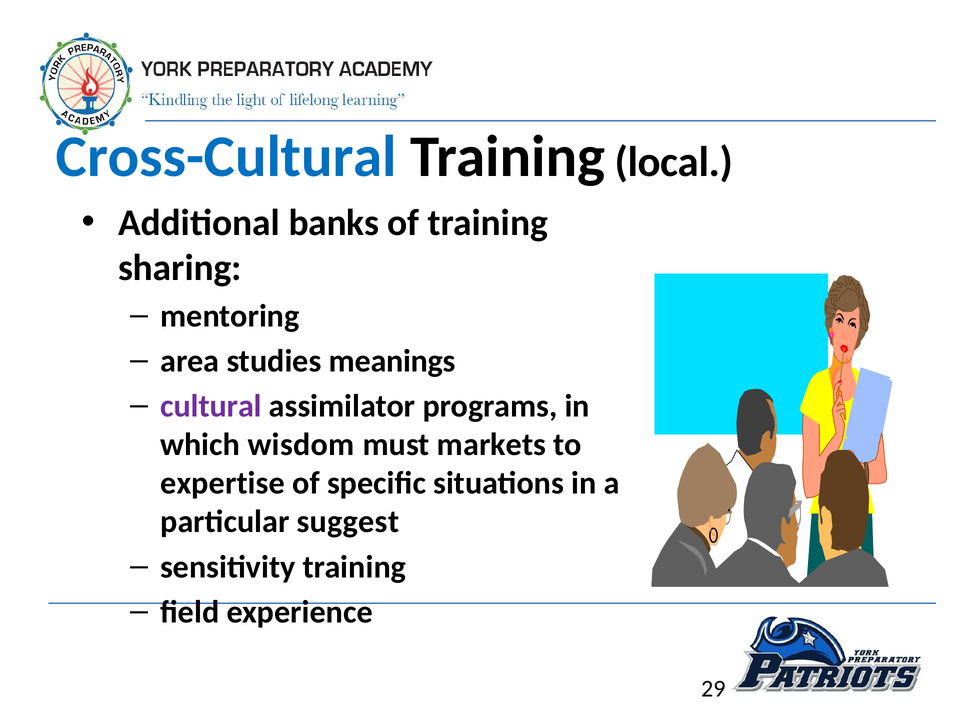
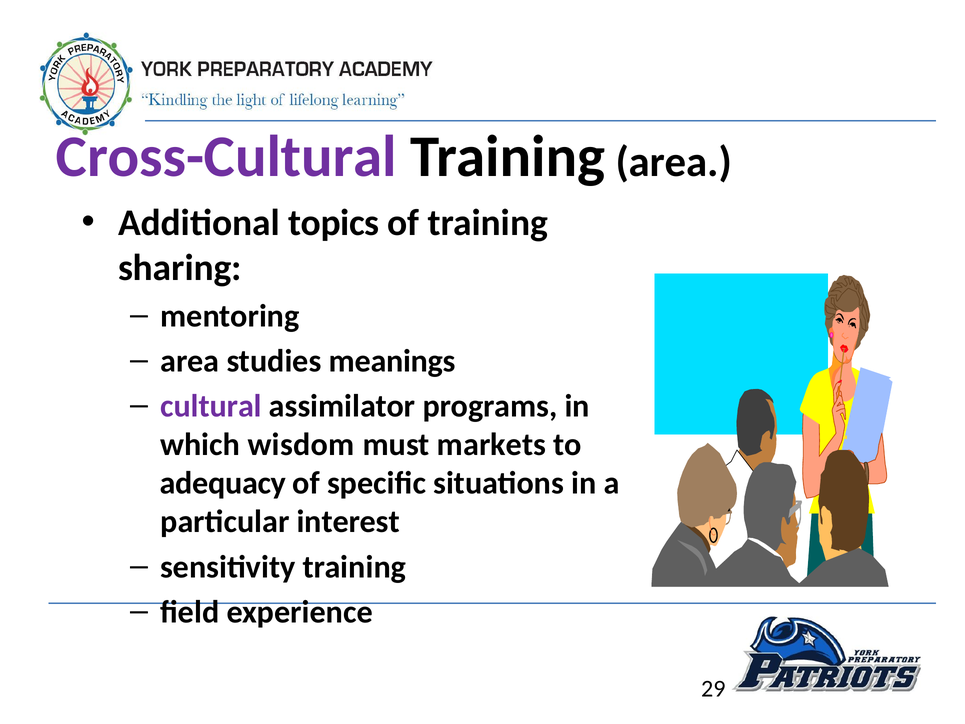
Cross-Cultural colour: blue -> purple (226, 157)
Training local: local -> area (674, 162)
banks: banks -> topics (334, 223)
expertise: expertise -> adequacy (223, 483)
suggest: suggest -> interest (348, 522)
